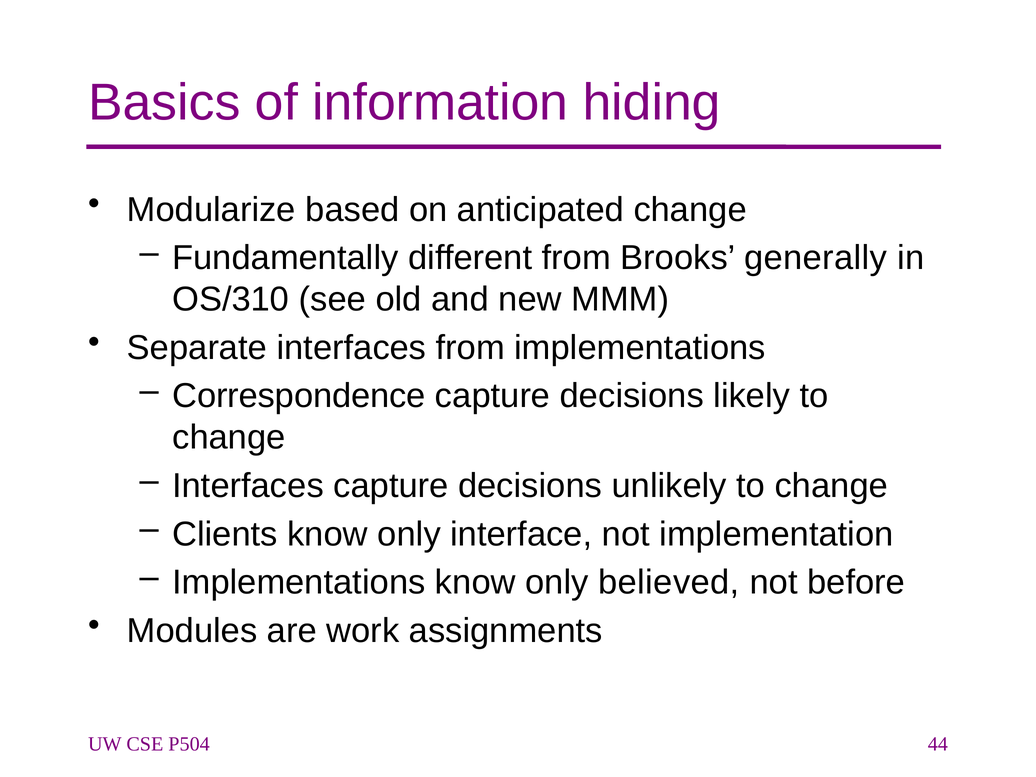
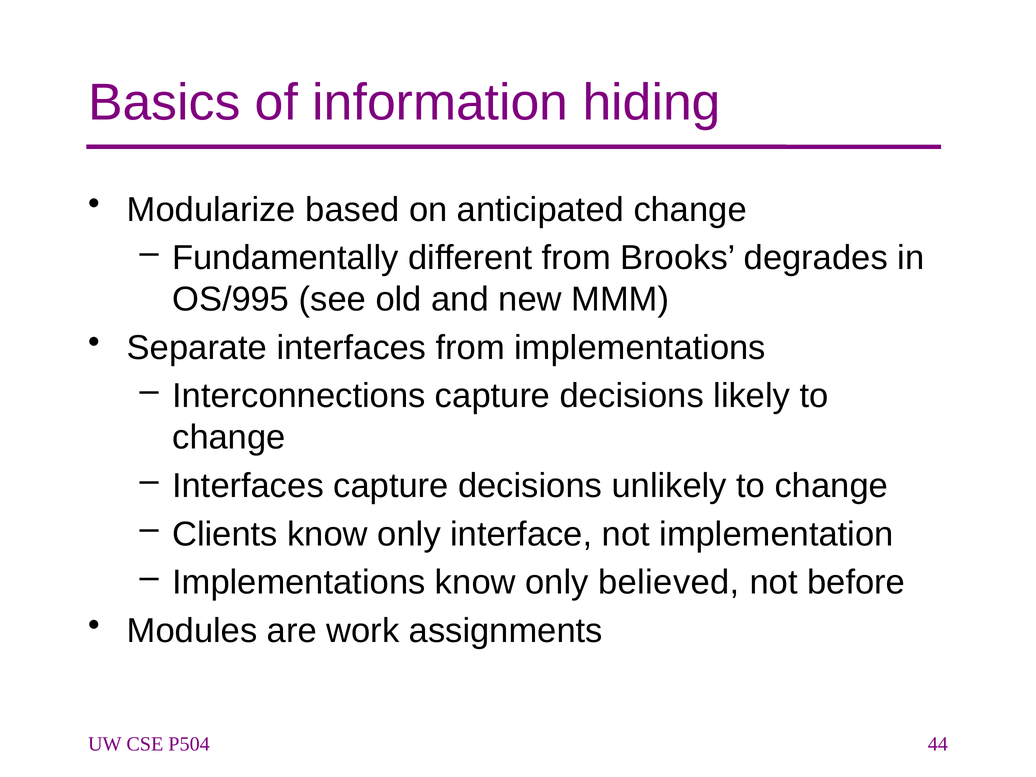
generally: generally -> degrades (816, 258)
OS/310: OS/310 -> OS/995 (231, 299)
Correspondence: Correspondence -> Interconnections (299, 396)
